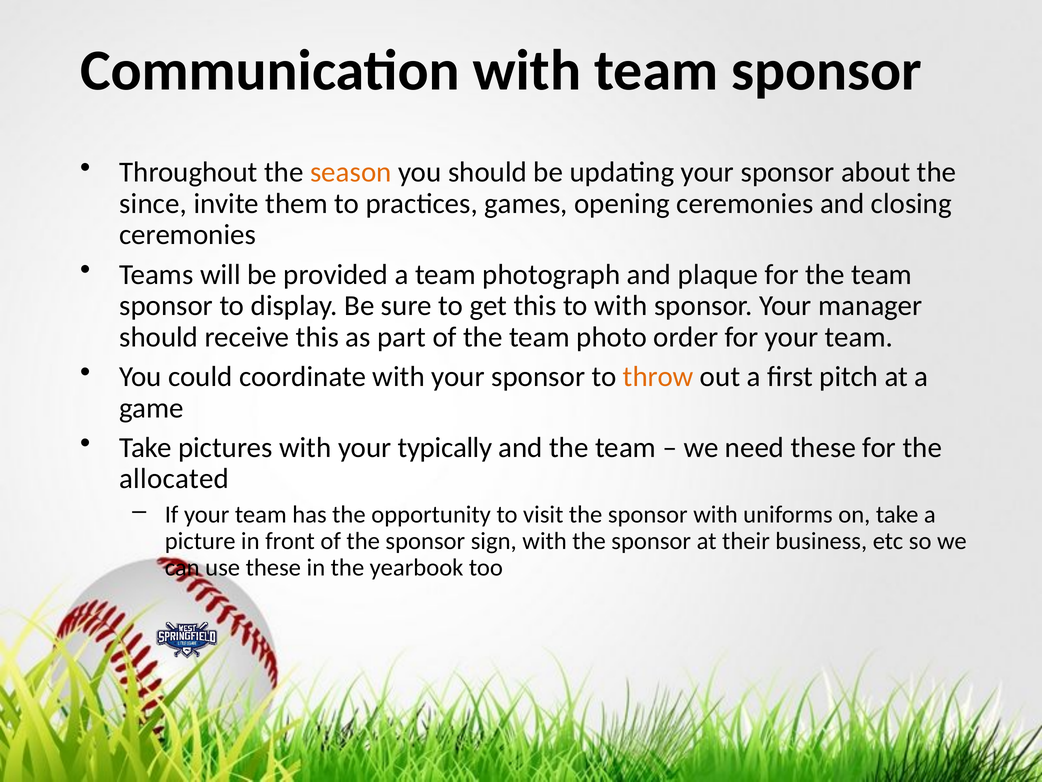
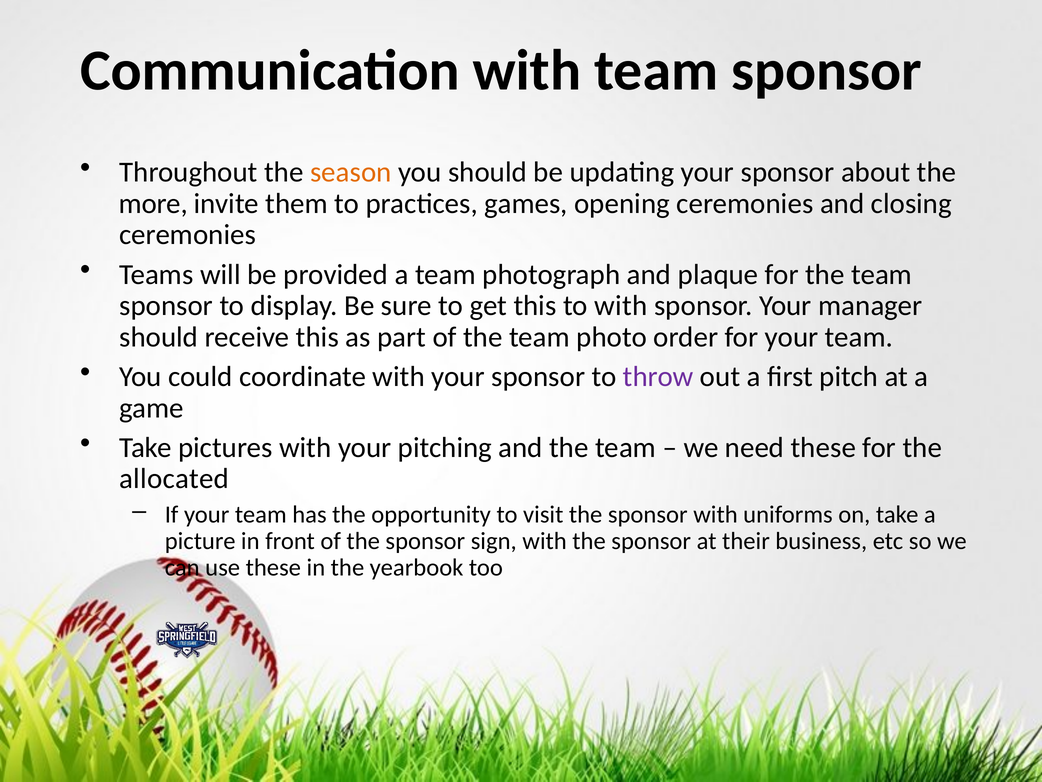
since: since -> more (153, 203)
throw colour: orange -> purple (658, 376)
typically: typically -> pitching (445, 447)
